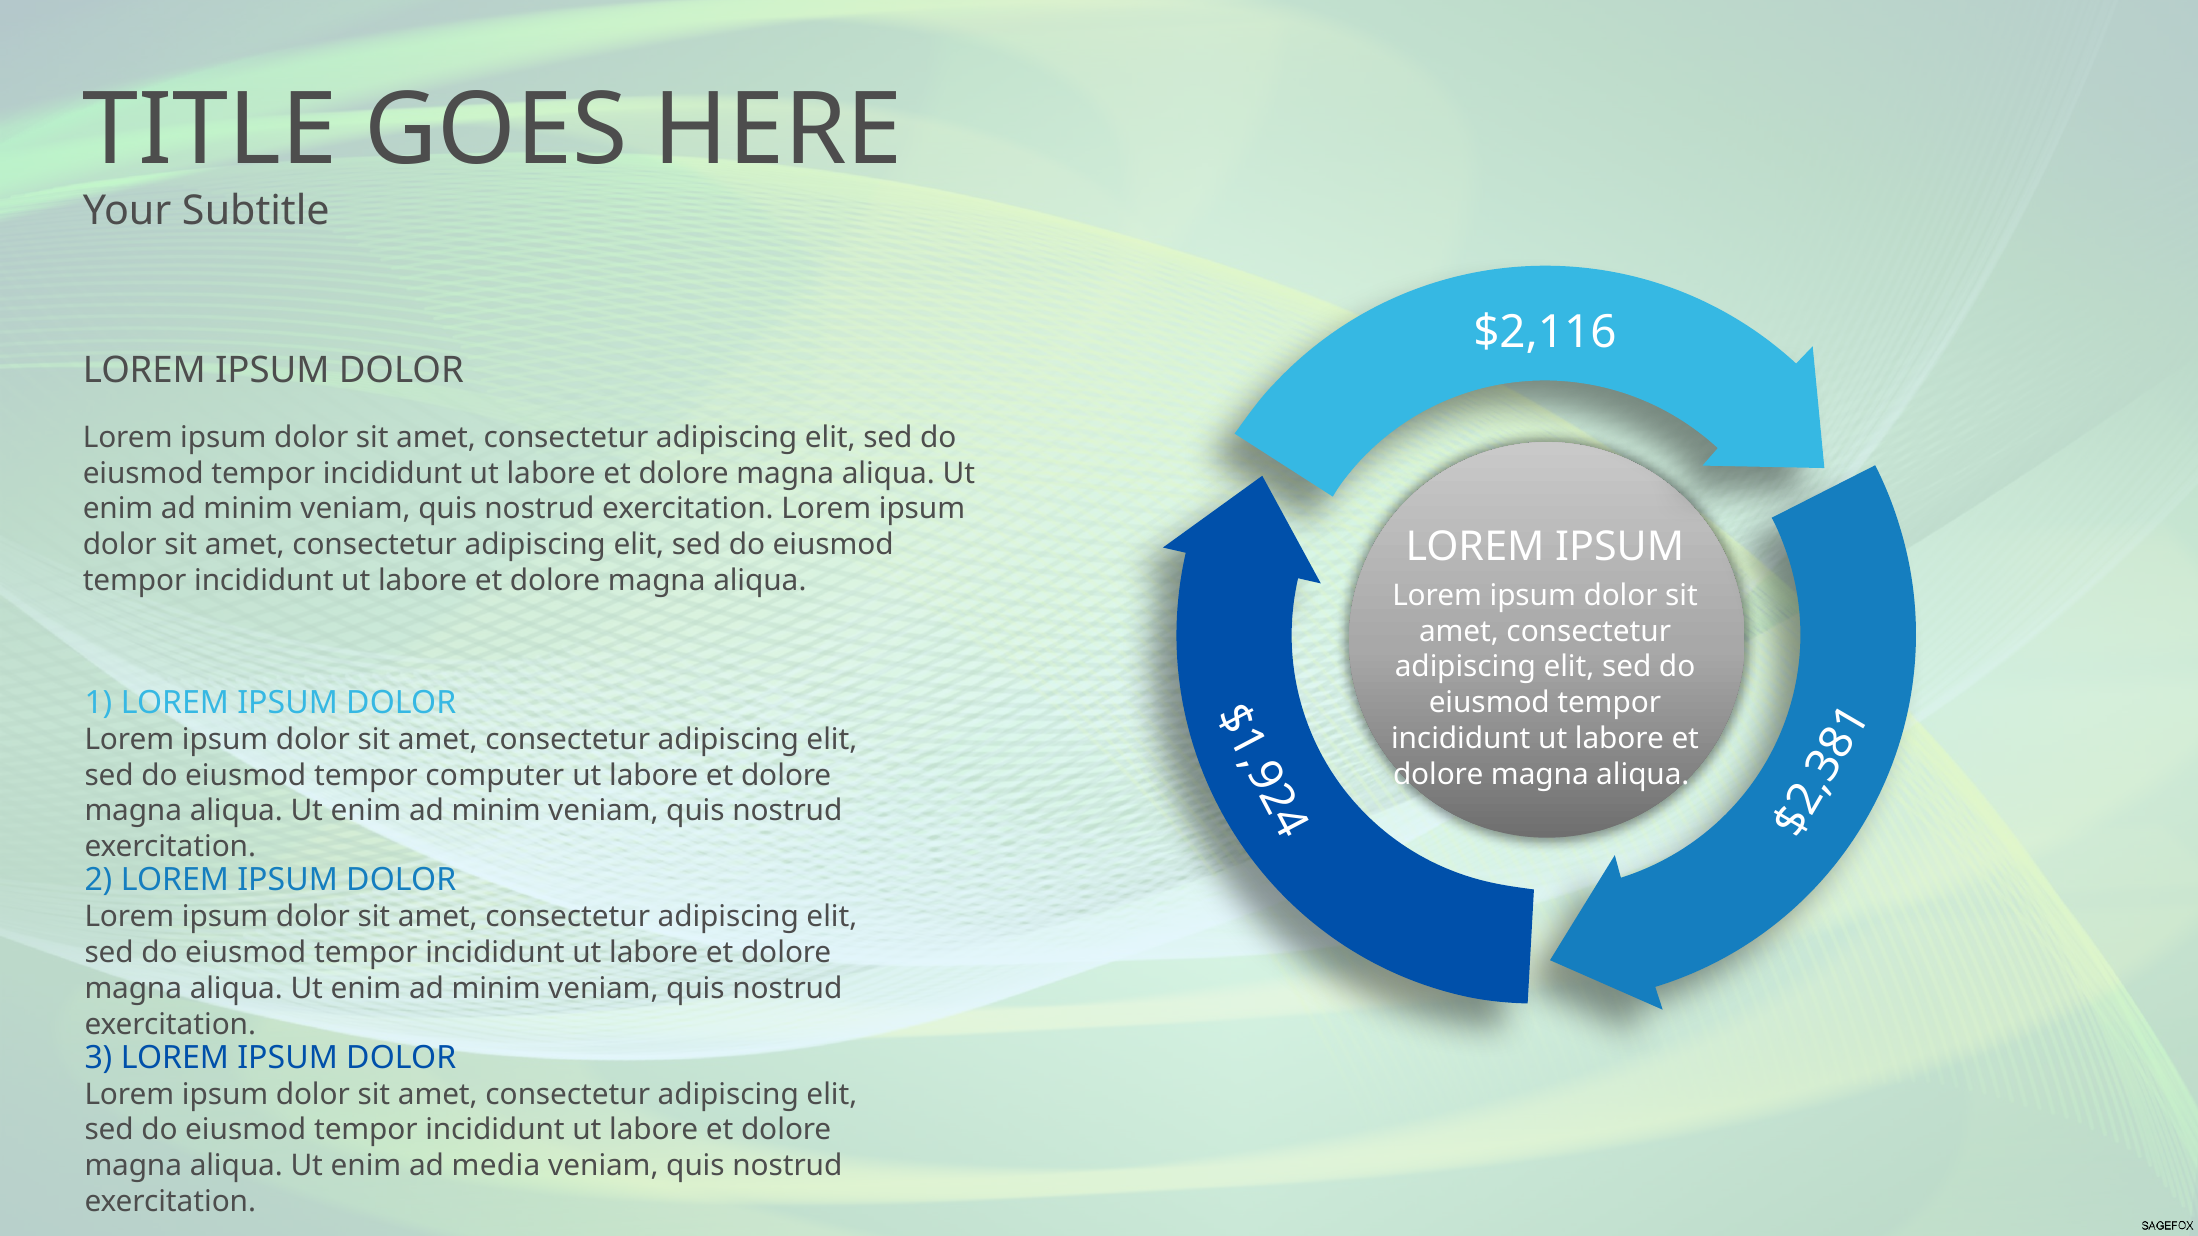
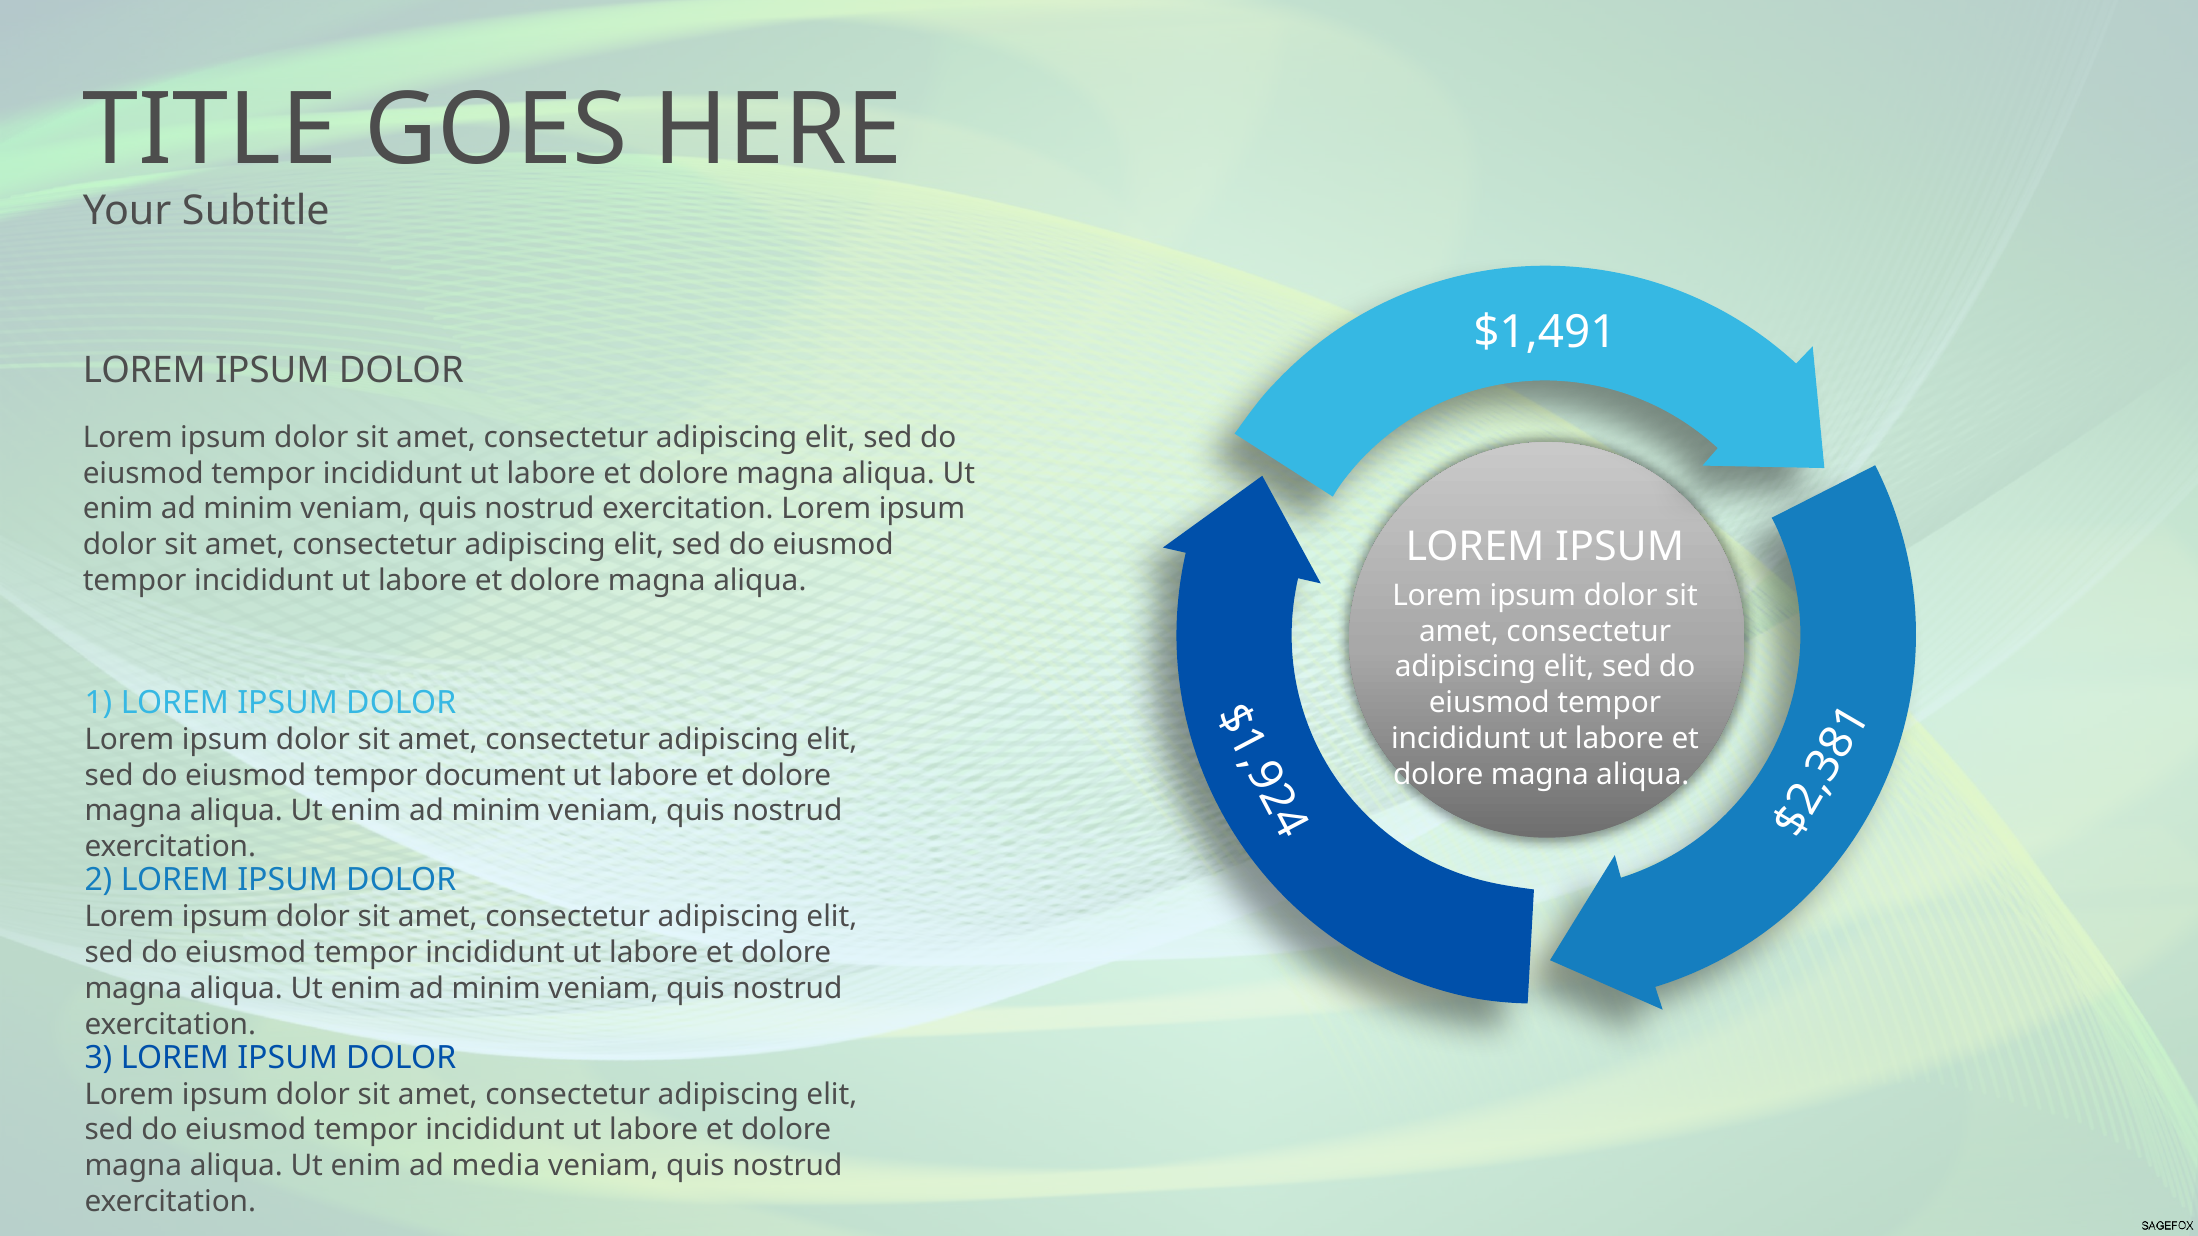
$2,116: $2,116 -> $1,491 (1545, 332)
computer: computer -> document (495, 775)
